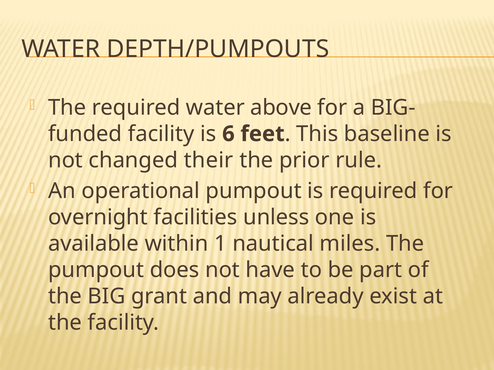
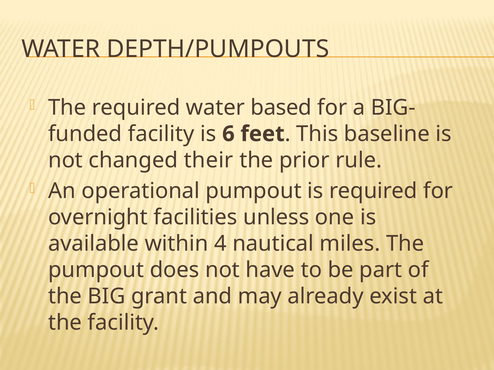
above: above -> based (281, 108)
1: 1 -> 4 (220, 244)
